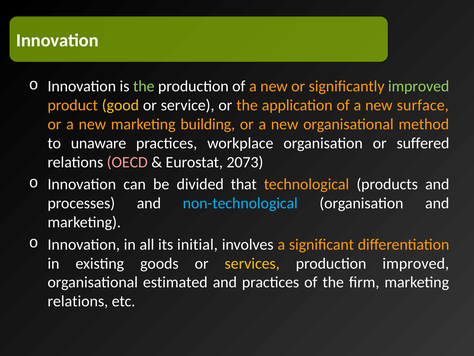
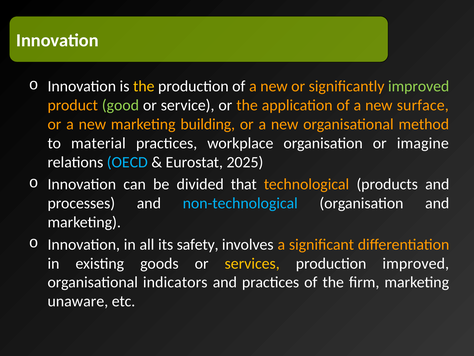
the colour: light green -> yellow (144, 86)
good colour: yellow -> light green (120, 105)
unaware: unaware -> material (98, 143)
suffered: suffered -> imagine (423, 143)
OECD colour: pink -> light blue (127, 162)
2073: 2073 -> 2025 (245, 162)
initial: initial -> safety (198, 244)
estimated: estimated -> indicators (175, 282)
relations: relations -> unaware (78, 301)
